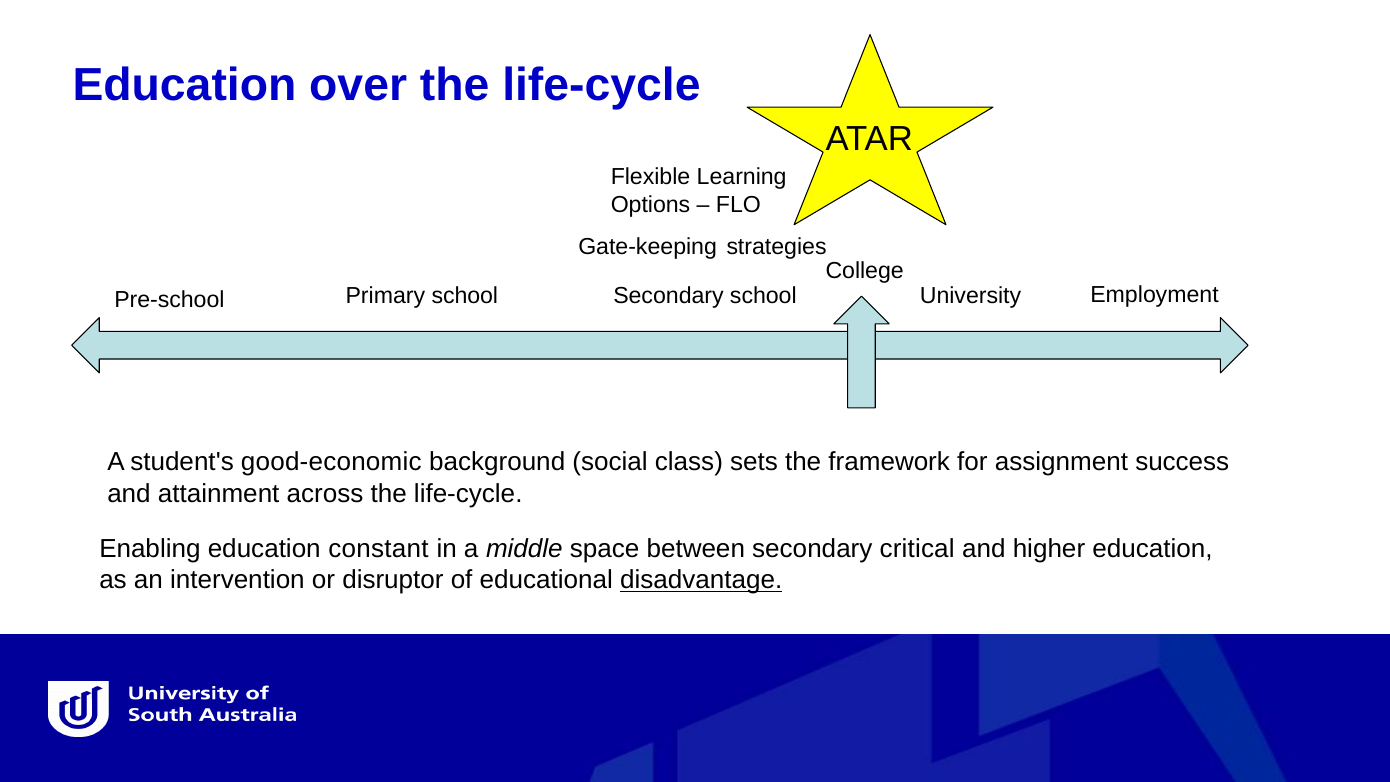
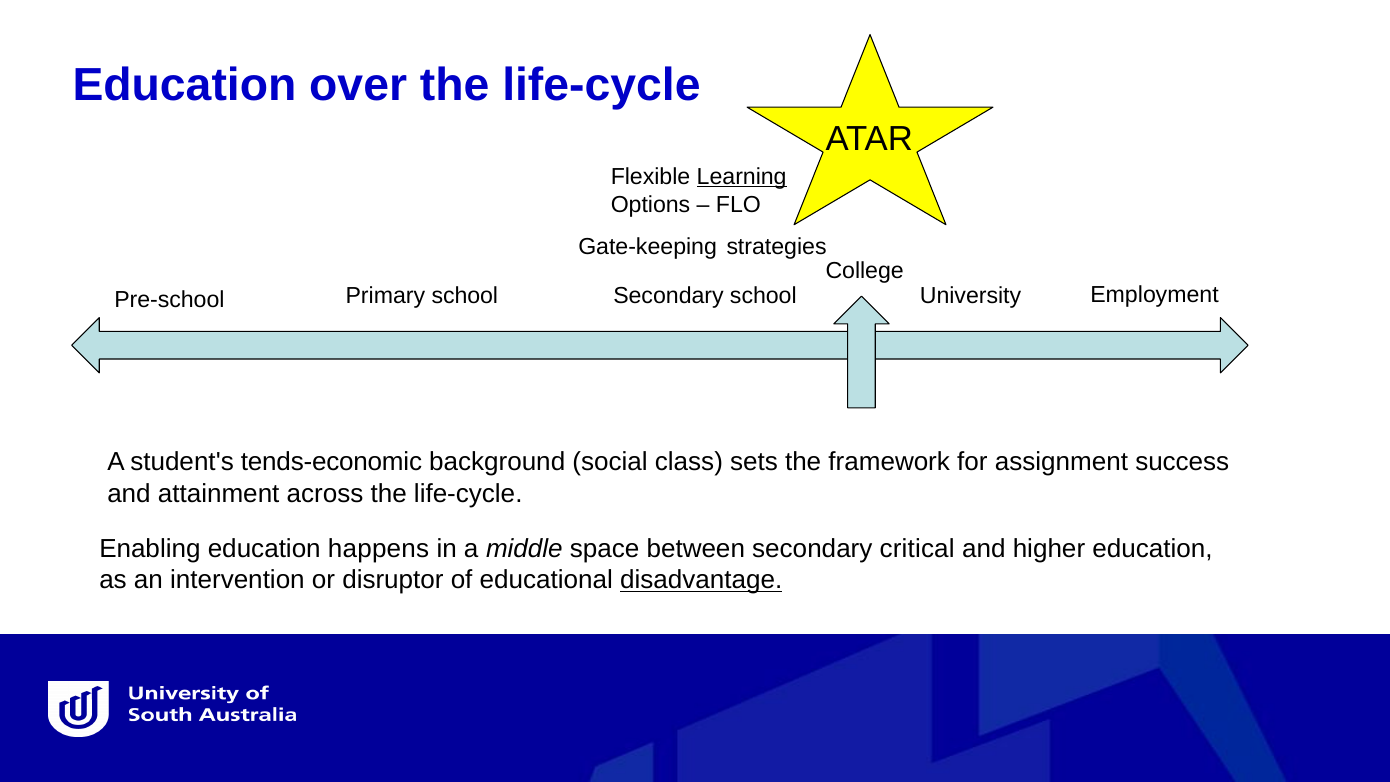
Learning underline: none -> present (742, 177)
good-economic: good-economic -> tends-economic (332, 462)
constant: constant -> happens (379, 549)
